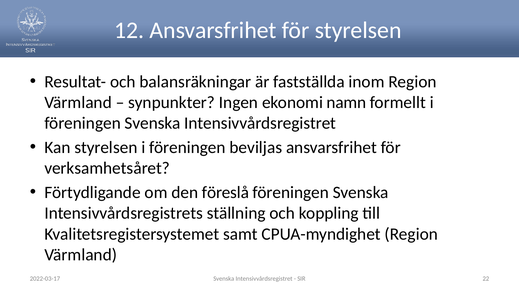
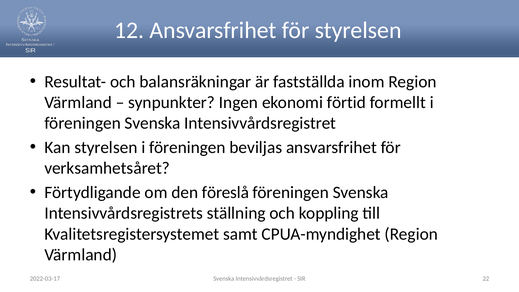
namn: namn -> förtid (346, 102)
